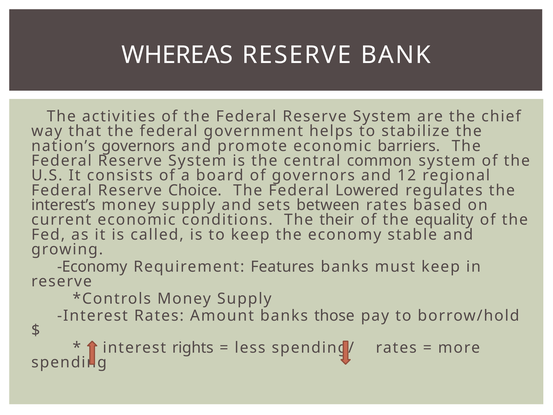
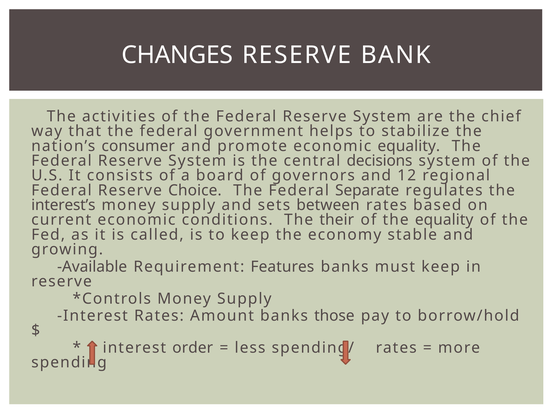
WHEREAS: WHEREAS -> CHANGES (177, 55)
nation’s governors: governors -> consumer (138, 146)
economic barriers: barriers -> equality (409, 146)
common: common -> decisions (379, 161)
Lowered: Lowered -> Separate (367, 190)
Economy: Economy -> Available (92, 266)
rights: rights -> order (193, 348)
